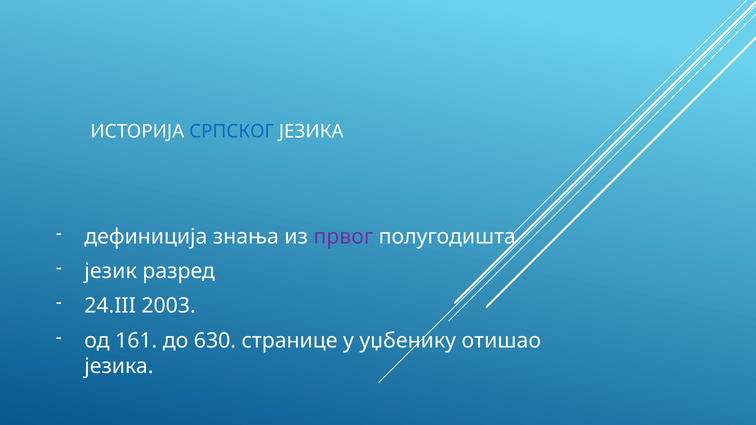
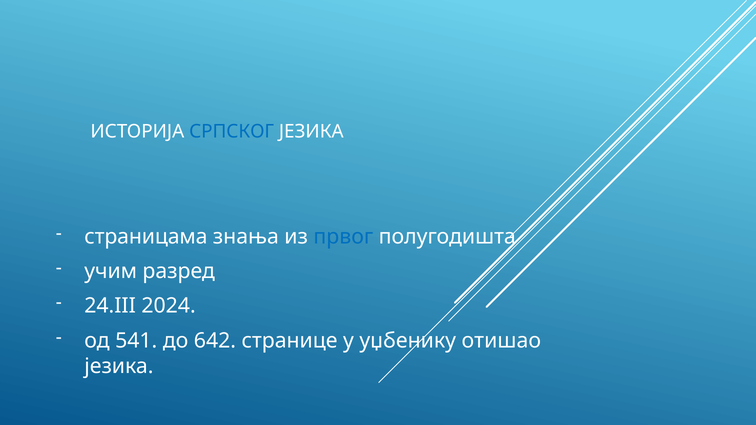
дефиниција: дефиниција -> страницама (146, 237)
првог colour: purple -> blue (343, 237)
језик: језик -> учим (111, 271)
2003: 2003 -> 2024 (169, 306)
161: 161 -> 541 (136, 341)
630: 630 -> 642 (215, 341)
